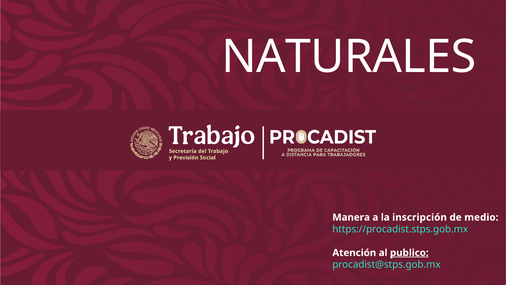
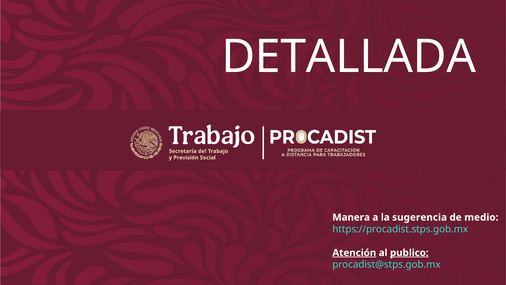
NATURALES: NATURALES -> DETALLADA (349, 57)
inscripción: inscripción -> sugerencia (420, 217)
Atención underline: none -> present (354, 252)
